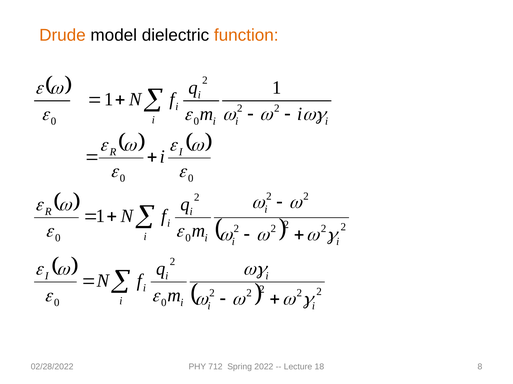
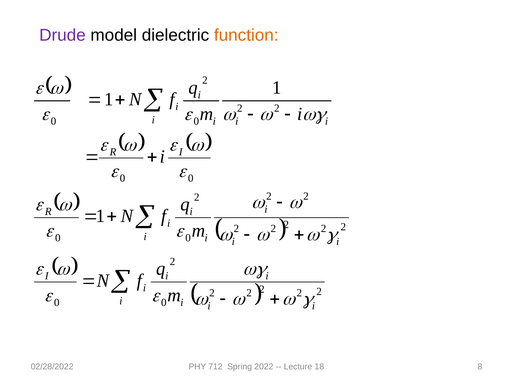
Drude colour: orange -> purple (62, 35)
